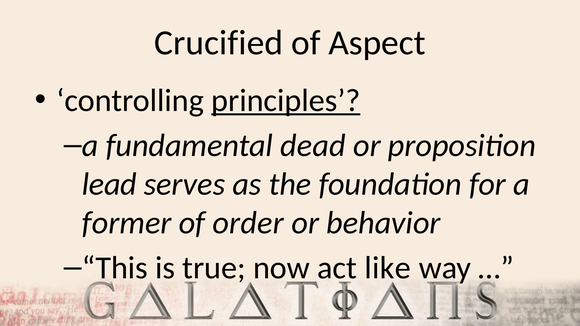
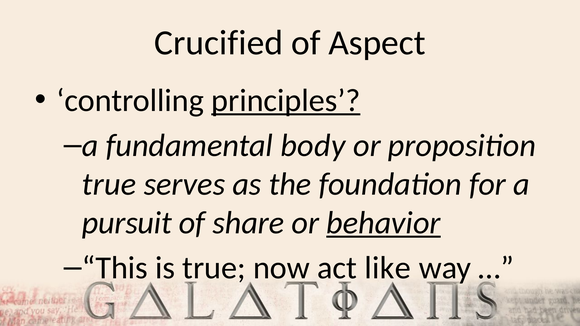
dead: dead -> body (313, 146)
lead: lead -> true (109, 184)
former: former -> pursuit (127, 223)
order: order -> share (248, 223)
behavior underline: none -> present (383, 223)
